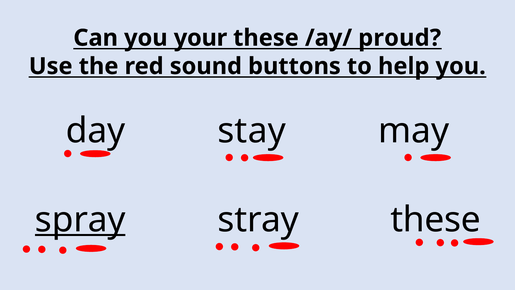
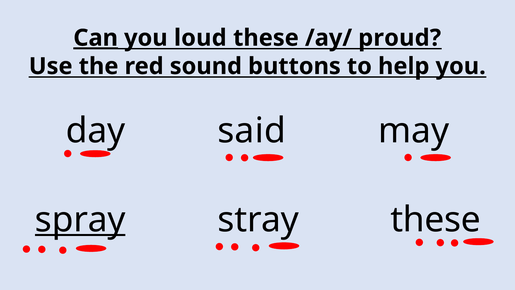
Can underline: none -> present (96, 38)
your: your -> loud (200, 38)
stay: stay -> said (252, 131)
